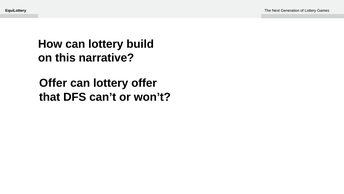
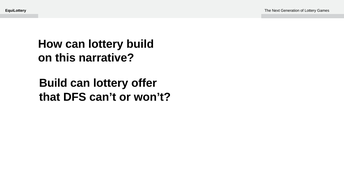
Offer: Offer -> Build (53, 83)
